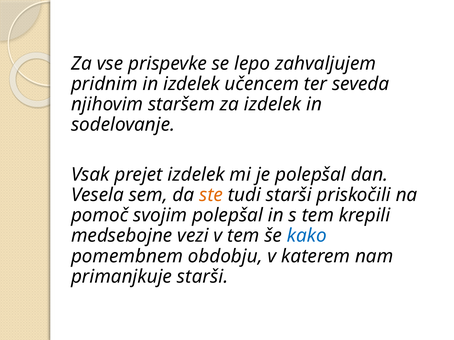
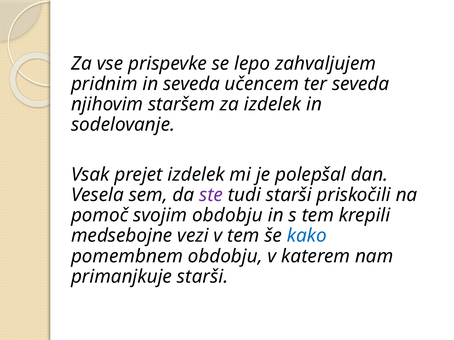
in izdelek: izdelek -> seveda (192, 84)
ste colour: orange -> purple (211, 195)
svojim polepšal: polepšal -> obdobju (227, 216)
